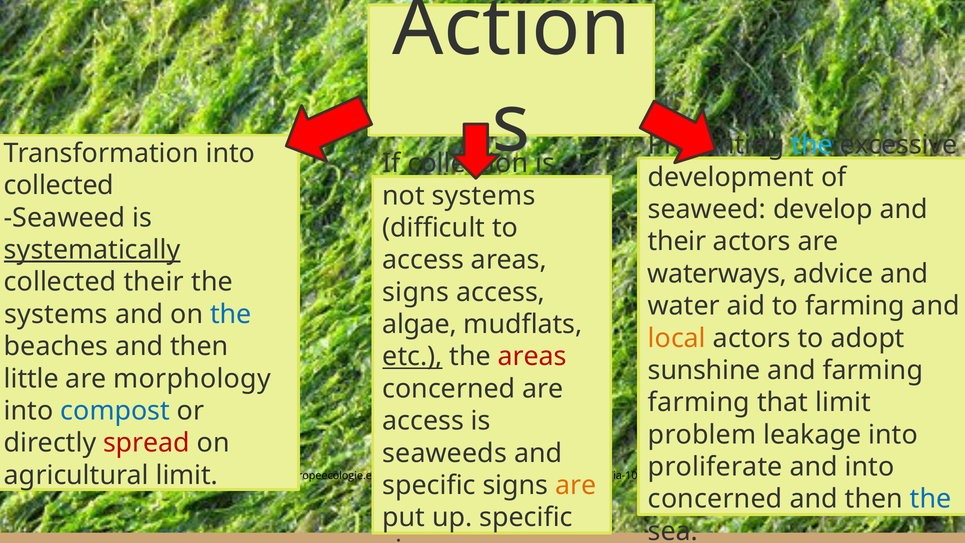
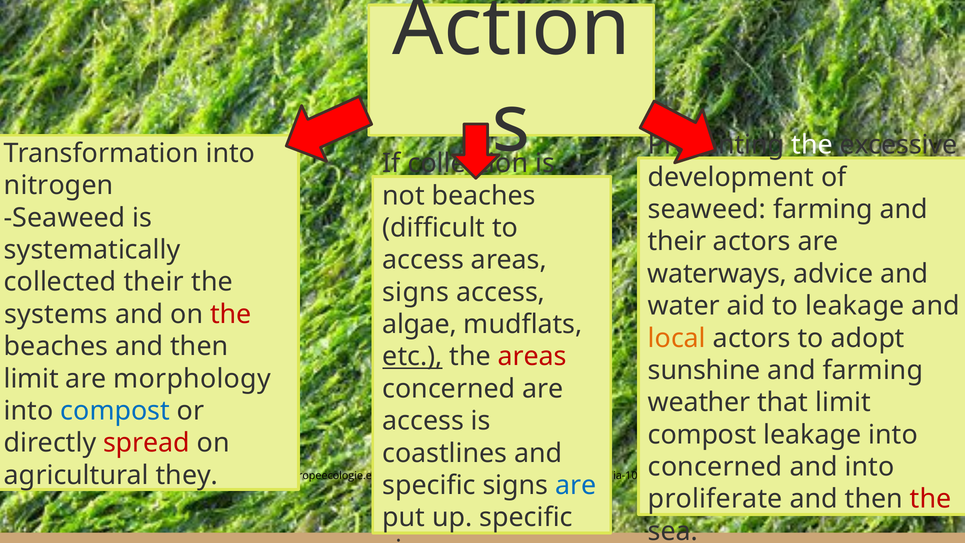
the colour: light blue -> white (812, 145)
collected: collected -> nitrogen (59, 185)
not systems: systems -> beaches (484, 196)
seaweed develop: develop -> farming (823, 209)
systematically underline: present -> none (92, 250)
to farming: farming -> leakage (855, 306)
the colour: blue -> red (231, 314)
little: little -> limit (31, 379)
farming: farming -> weather (699, 402)
problem: problem -> compost (702, 435)
seaweeds: seaweeds -> coastlines (445, 453)
proliferate: proliferate -> concerned (715, 467)
agricultural limit: limit -> they (187, 475)
are colour: orange -> blue (576, 485)
concerned: concerned -> proliferate (715, 499)
the colour: blue -> red (931, 499)
